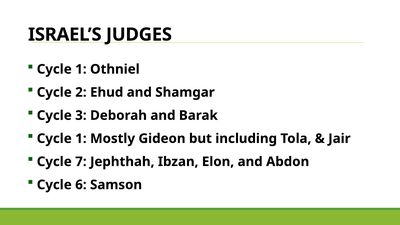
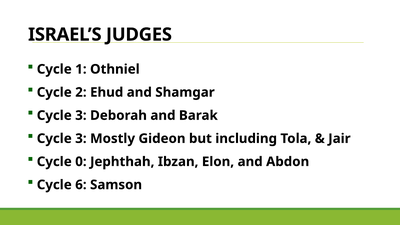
1: 1 -> 3 (81, 139)
7: 7 -> 0 (81, 162)
